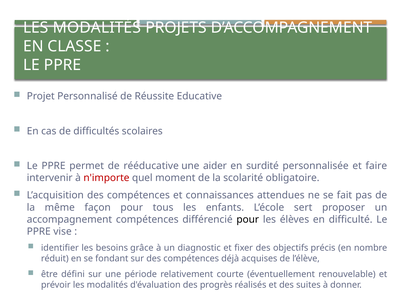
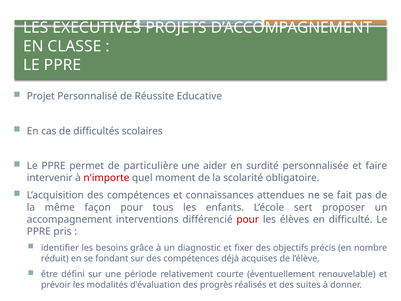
MODALITÉS: MODALITÉS -> EXÉCUTIVES (97, 28)
rééducative: rééducative -> particulière (151, 166)
accompagnement compétences: compétences -> interventions (147, 219)
pour colour: black -> red (248, 219)
vise: vise -> pris (62, 231)
